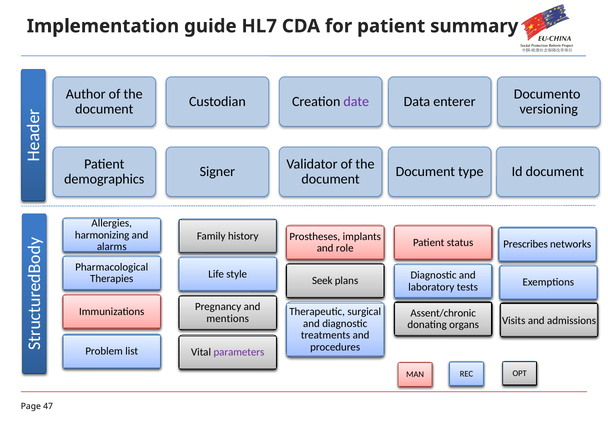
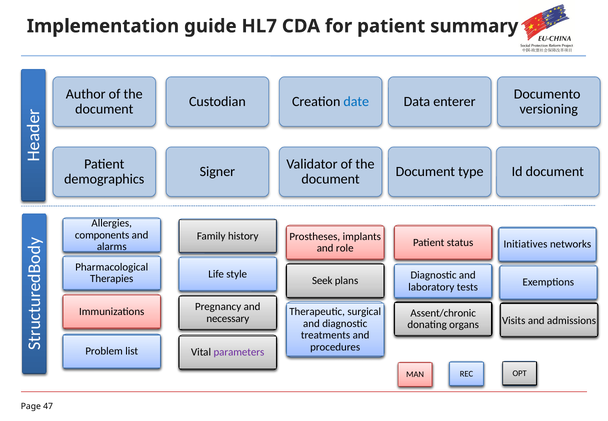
date colour: purple -> blue (356, 101)
harmonizing: harmonizing -> components (102, 235)
Prescribes: Prescribes -> Initiatives (525, 244)
mentions: mentions -> necessary (228, 318)
